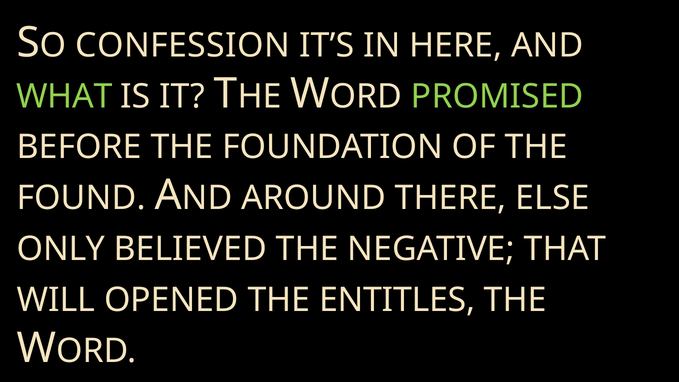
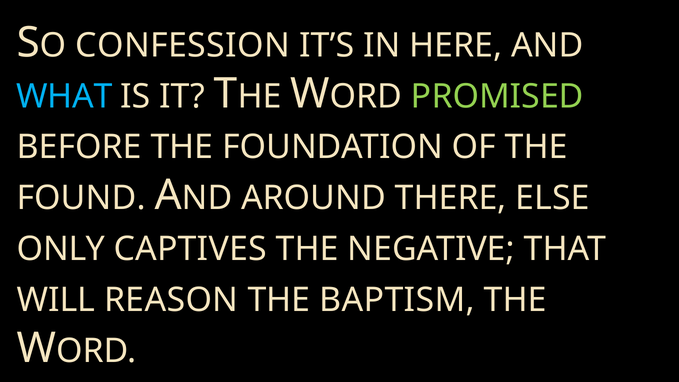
WHAT colour: light green -> light blue (64, 96)
BELIEVED: BELIEVED -> CAPTIVES (190, 249)
OPENED: OPENED -> REASON (171, 300)
ENTITLES: ENTITLES -> BAPTISM (397, 300)
